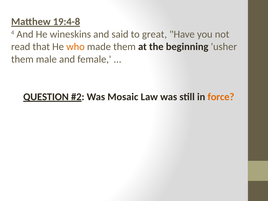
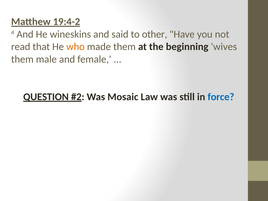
19:4-8: 19:4-8 -> 19:4-2 (67, 22)
great: great -> other (155, 34)
usher: usher -> wives (224, 47)
force colour: orange -> blue (221, 97)
